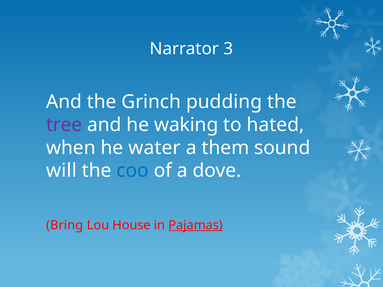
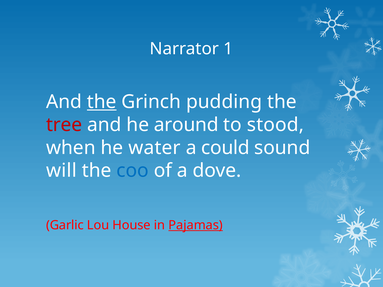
3: 3 -> 1 (228, 49)
the underline: none -> present (102, 102)
tree colour: purple -> red (64, 125)
waking: waking -> around (186, 125)
hated: hated -> stood (275, 125)
them: them -> could (225, 148)
Bring: Bring -> Garlic (65, 225)
